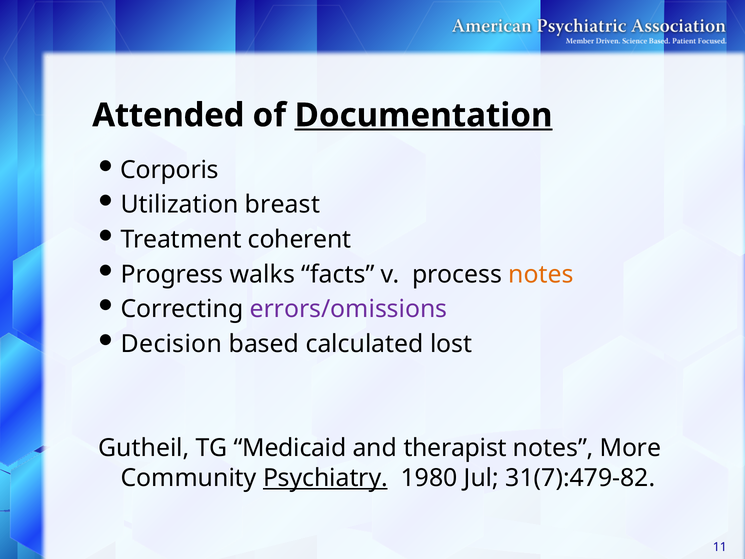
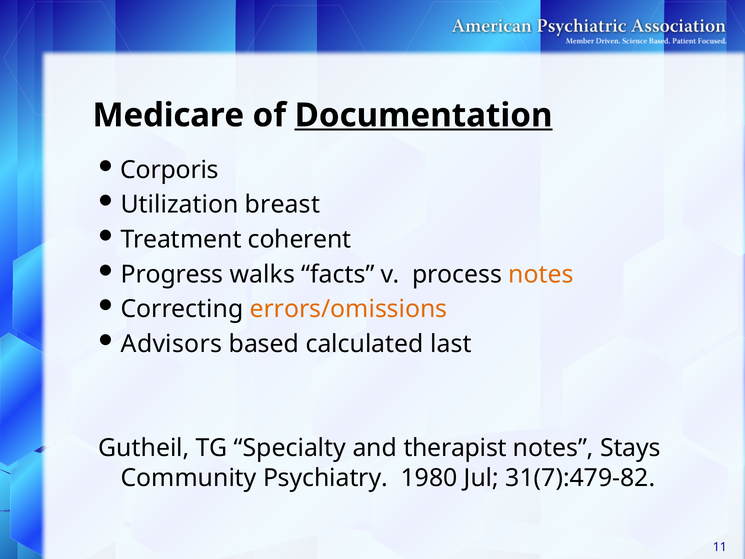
Attended: Attended -> Medicare (168, 115)
errors/omissions colour: purple -> orange (349, 309)
Decision: Decision -> Advisors (171, 344)
lost: lost -> last (451, 344)
Medicaid: Medicaid -> Specialty (290, 448)
More: More -> Stays (630, 448)
Psychiatry underline: present -> none (325, 478)
